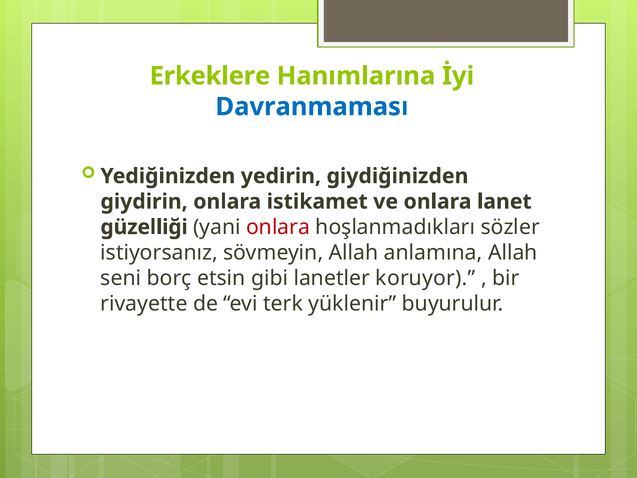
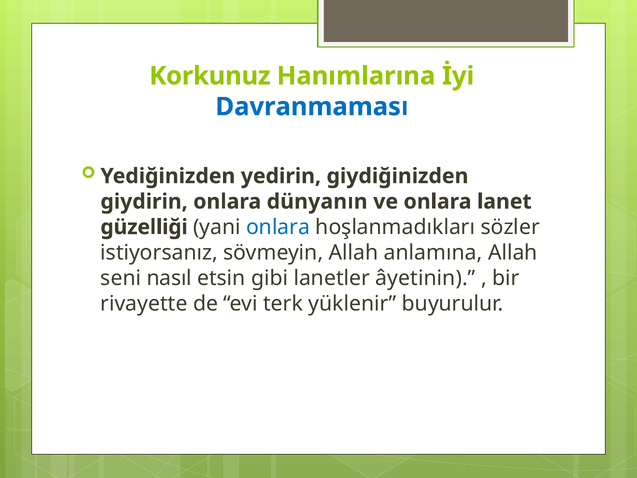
Erkeklere: Erkeklere -> Korkunuz (210, 76)
istikamet: istikamet -> dünyanın (317, 202)
onlara colour: red -> blue (278, 227)
borç: borç -> nasıl (169, 278)
koruyor: koruyor -> âyetinin (425, 278)
